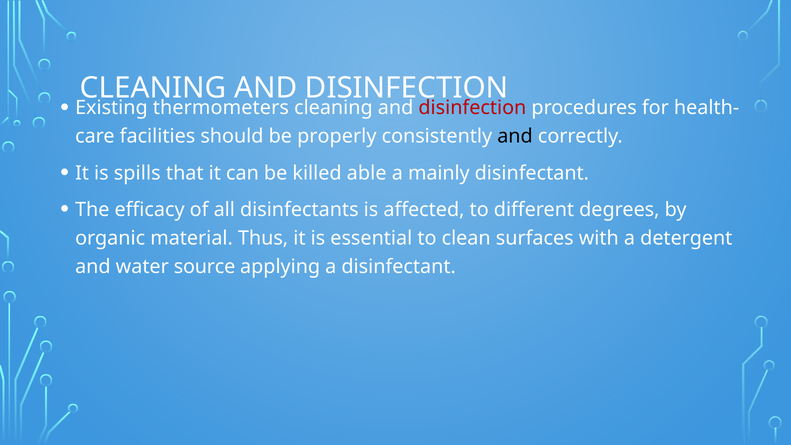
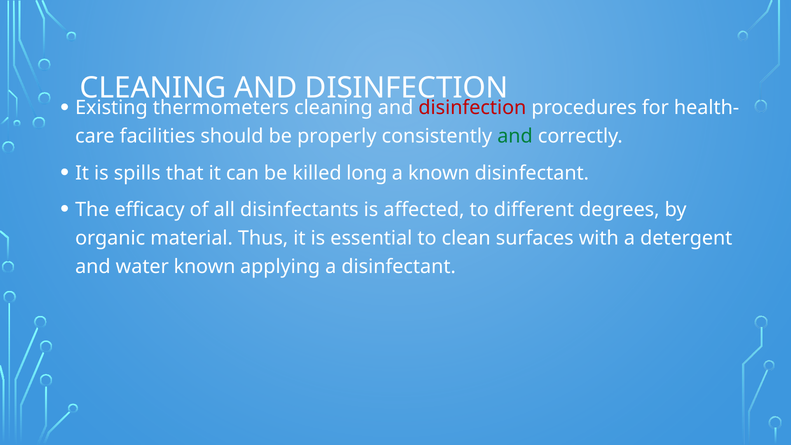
and colour: black -> green (515, 136)
able: able -> long (367, 173)
a mainly: mainly -> known (439, 173)
water source: source -> known (205, 267)
